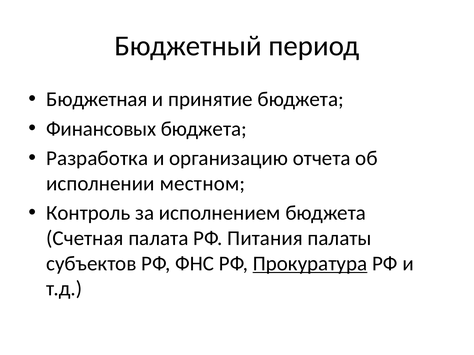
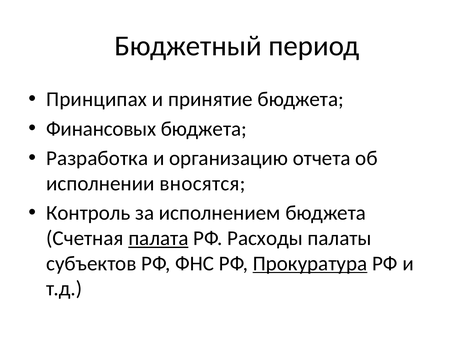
Бюджетная: Бюджетная -> Принципах (97, 99)
местном: местном -> вносятся (202, 184)
палата underline: none -> present (158, 239)
Питания: Питания -> Расходы (265, 239)
